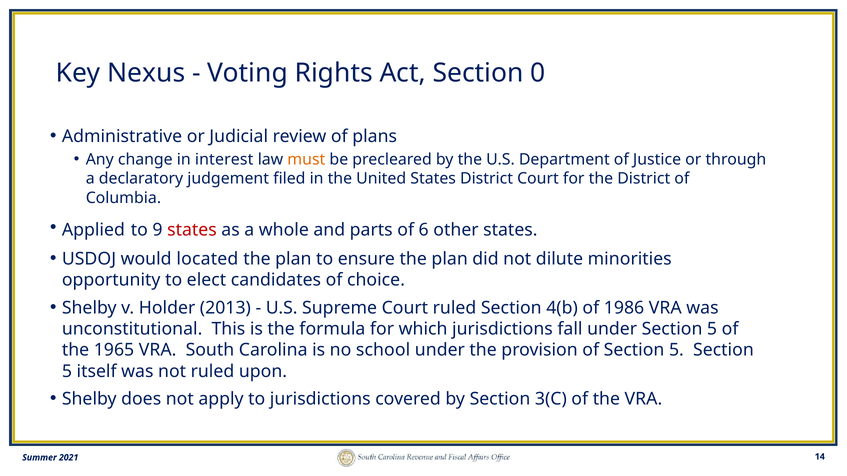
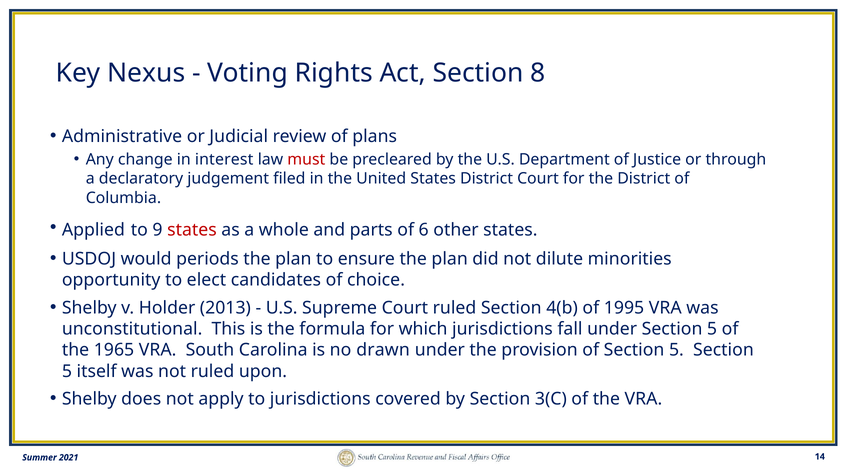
0: 0 -> 8 (538, 73)
must colour: orange -> red (306, 160)
located: located -> periods (207, 259)
1986: 1986 -> 1995 (624, 308)
school: school -> drawn (383, 350)
